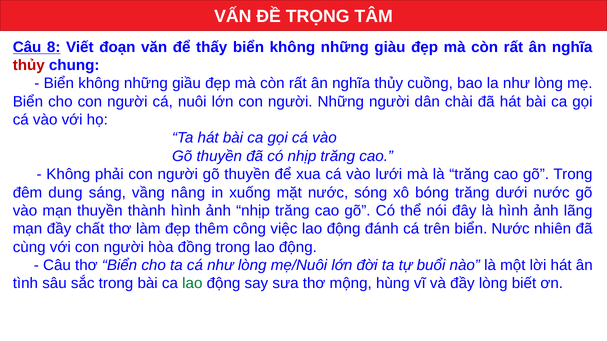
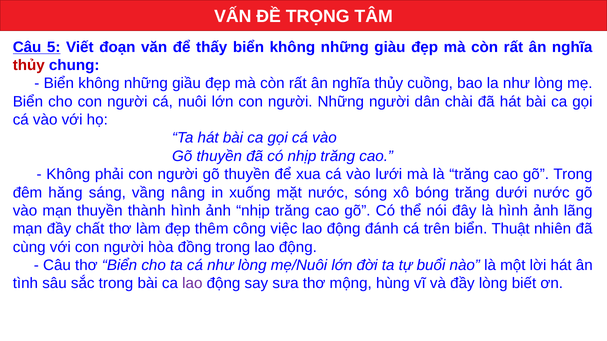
8: 8 -> 5 (54, 47)
dung: dung -> hăng (65, 193)
biển Nước: Nước -> Thuật (511, 229)
lao colour: green -> purple (192, 284)
